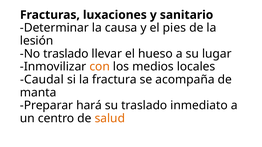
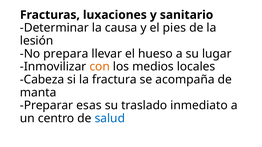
No traslado: traslado -> prepara (66, 54)
Caudal: Caudal -> Cabeza (42, 80)
hará: hará -> esas (89, 106)
salud colour: orange -> blue (110, 119)
